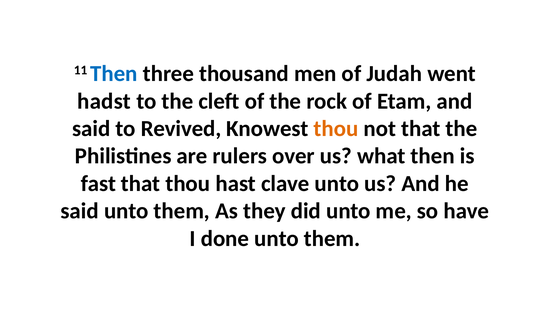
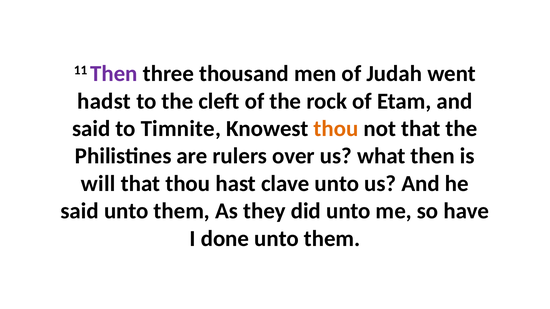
Then colour: blue -> purple (114, 74)
Revived: Revived -> Timnite (181, 129)
fast: fast -> will (98, 184)
